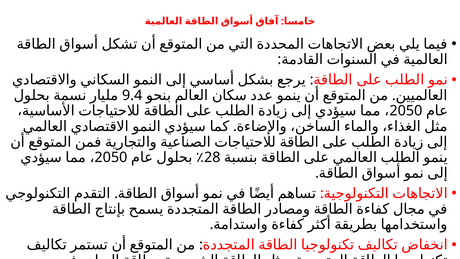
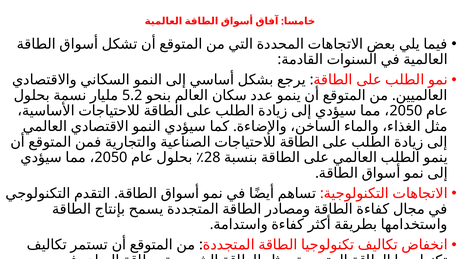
9.4: 9.4 -> 5.2 (132, 95)
